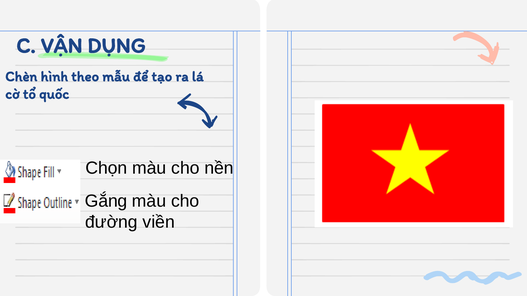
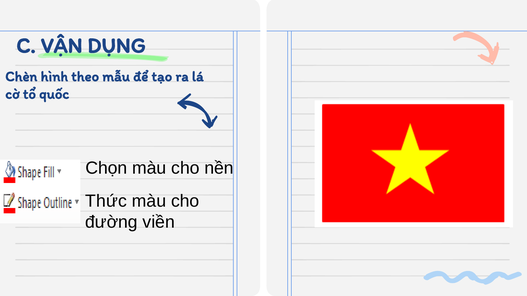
Gắng: Gắng -> Thức (106, 201)
